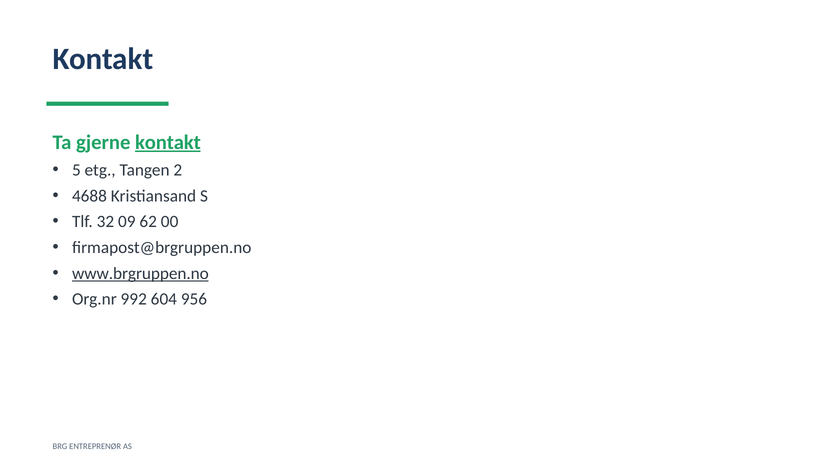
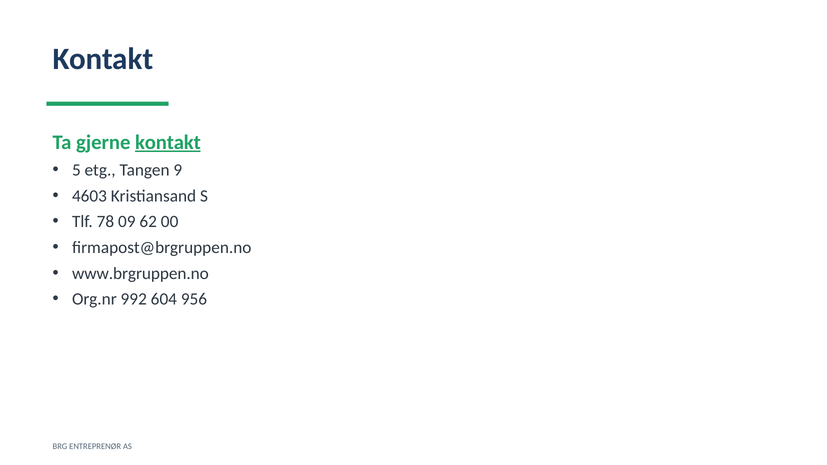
2: 2 -> 9 (178, 170)
4688: 4688 -> 4603 (89, 196)
32: 32 -> 78 (105, 222)
www.brgruppen.no underline: present -> none (140, 273)
